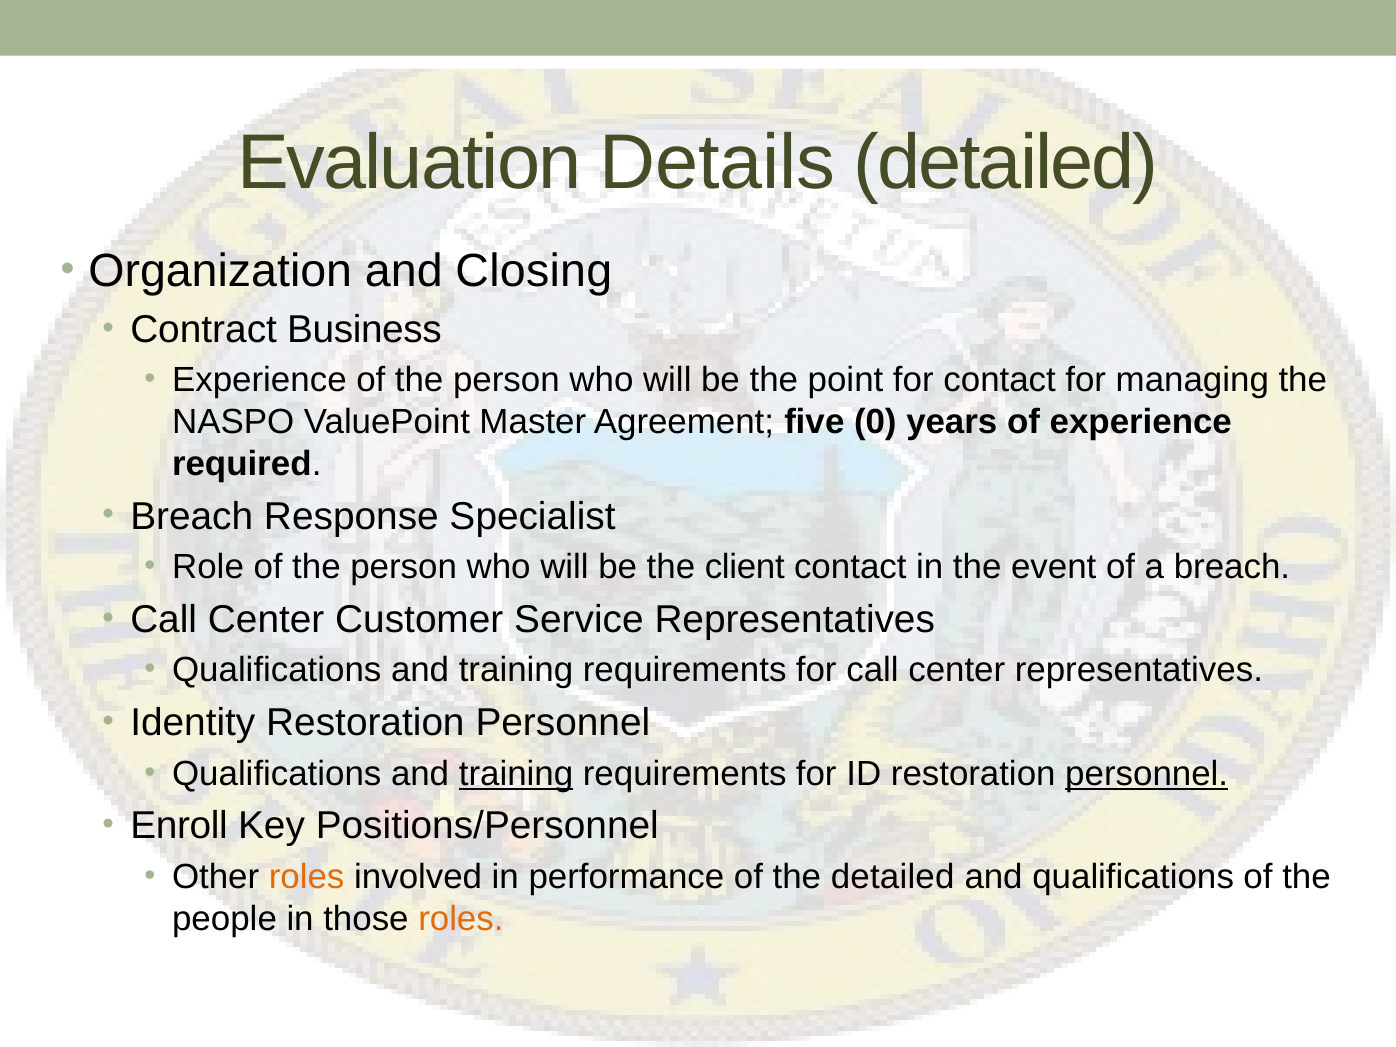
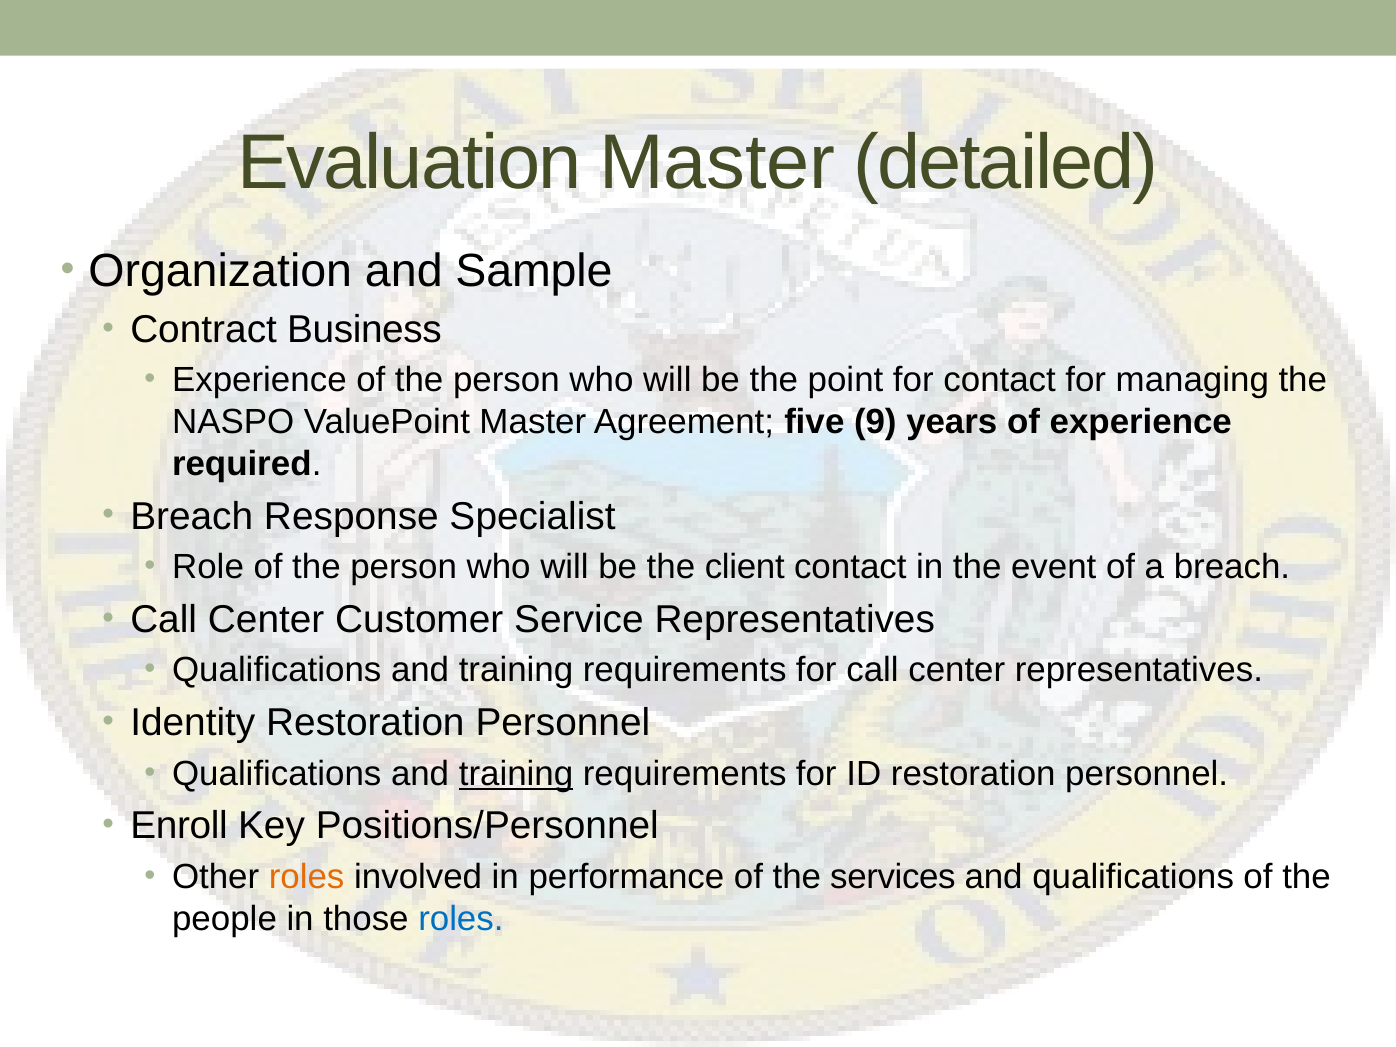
Evaluation Details: Details -> Master (717, 162)
Closing: Closing -> Sample (534, 271)
0: 0 -> 9 (875, 422)
personnel underline: present -> none (1147, 774)
the detailed: detailed -> services (893, 877)
roles colour: orange -> blue (461, 919)
